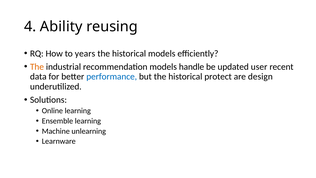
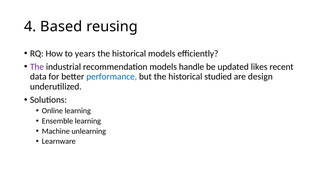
Ability: Ability -> Based (61, 27)
The colour: orange -> purple (37, 67)
user: user -> likes (259, 67)
protect: protect -> studied (218, 77)
